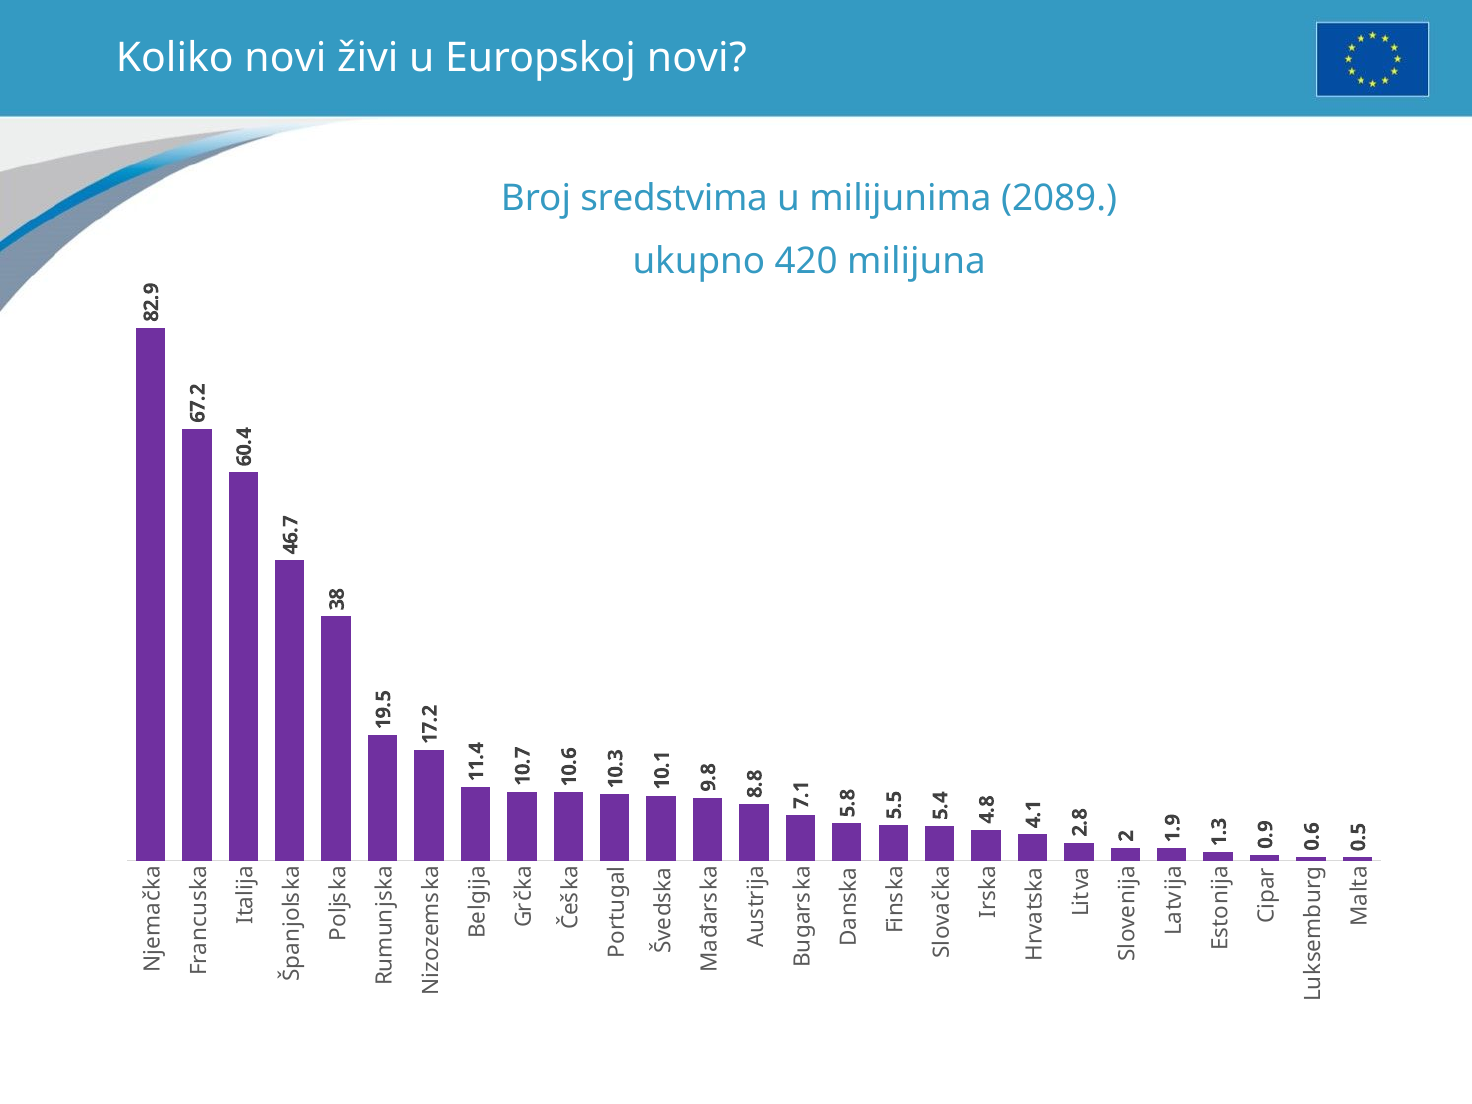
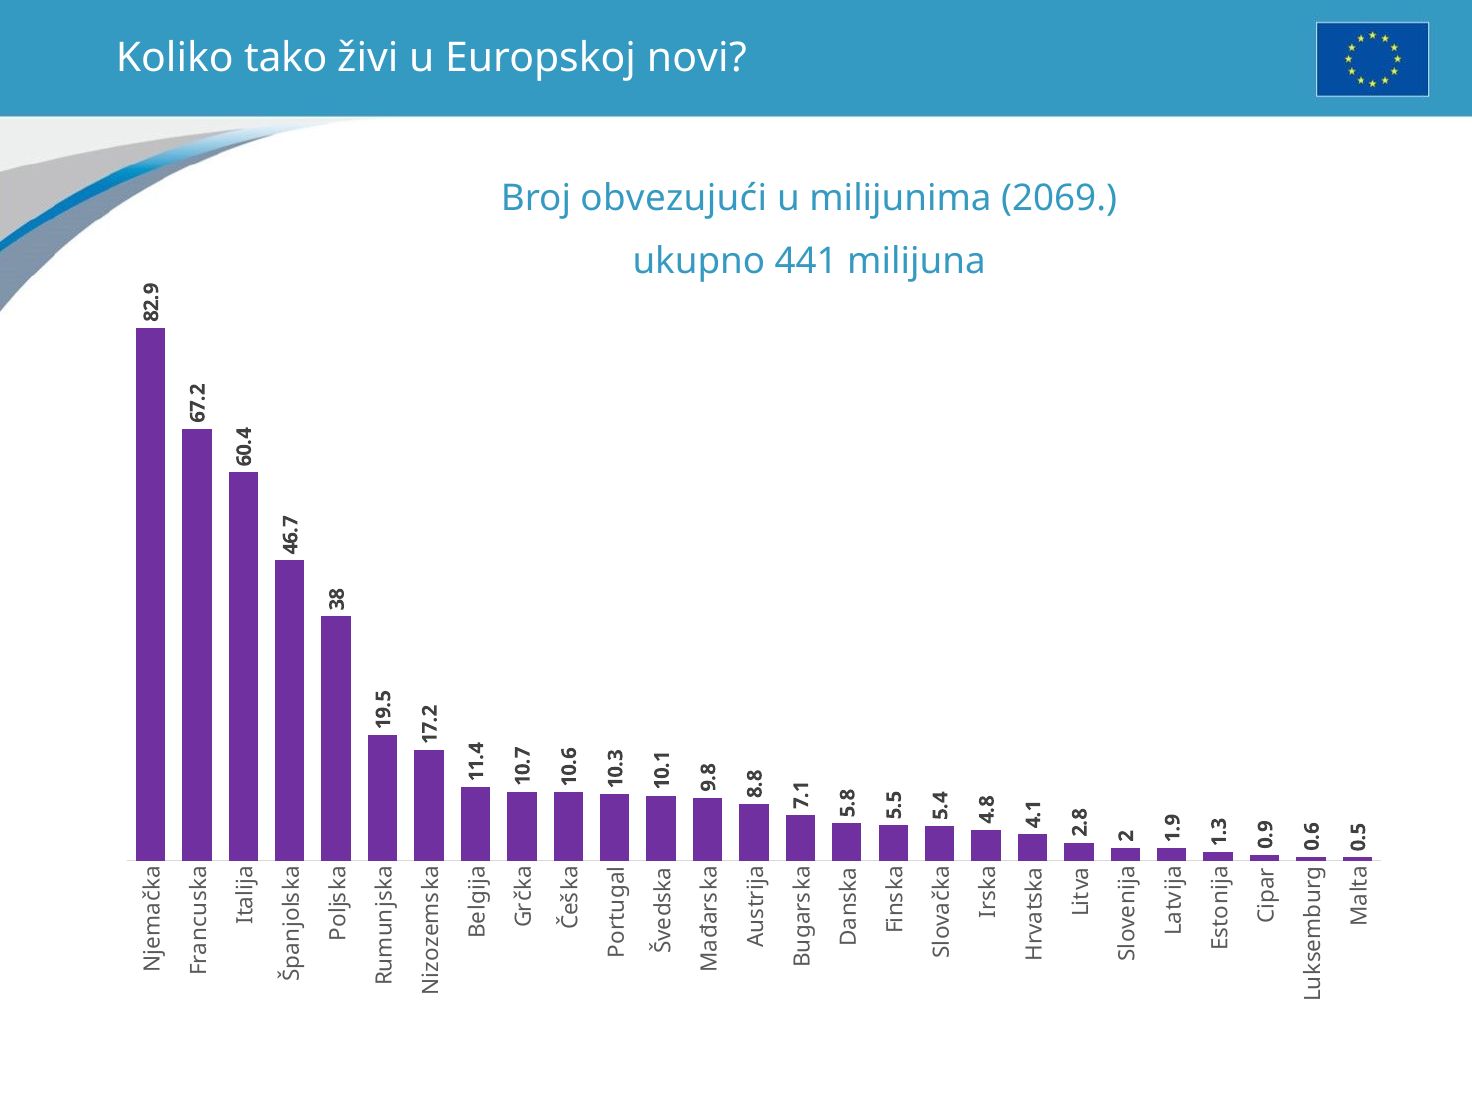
Koliko novi: novi -> tako (286, 58)
sredstvima: sredstvima -> obvezujući (674, 198)
2089: 2089 -> 2069 (1059, 198)
420: 420 -> 441 (806, 261)
